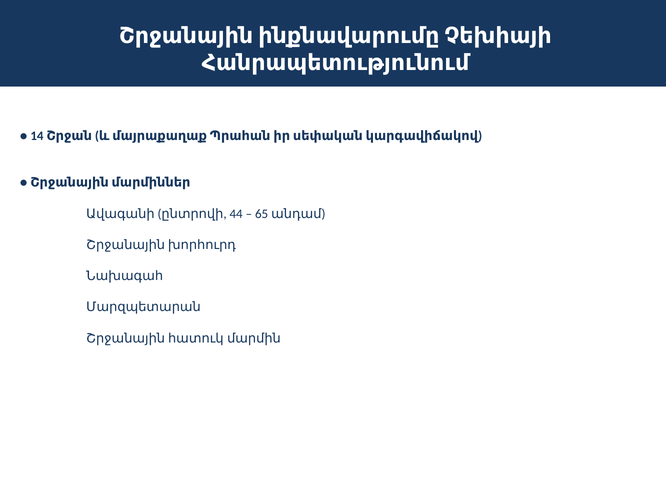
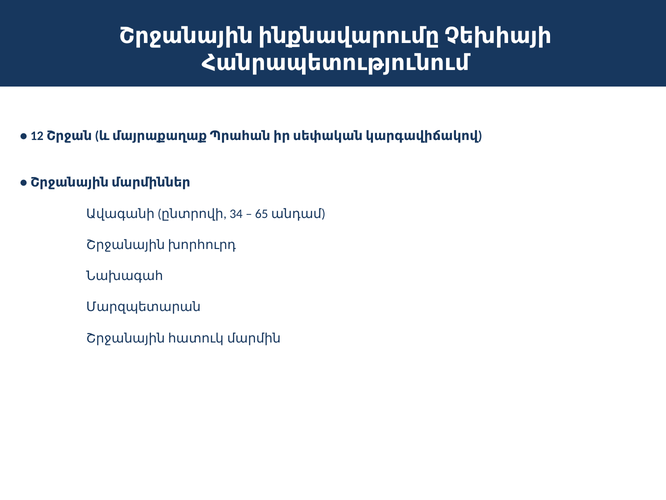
14: 14 -> 12 (37, 136)
44: 44 -> 34 (236, 214)
